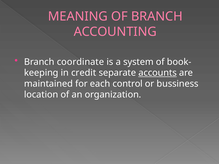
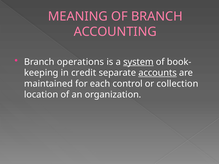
coordinate: coordinate -> operations (80, 62)
system underline: none -> present (138, 62)
bussiness: bussiness -> collection (177, 84)
